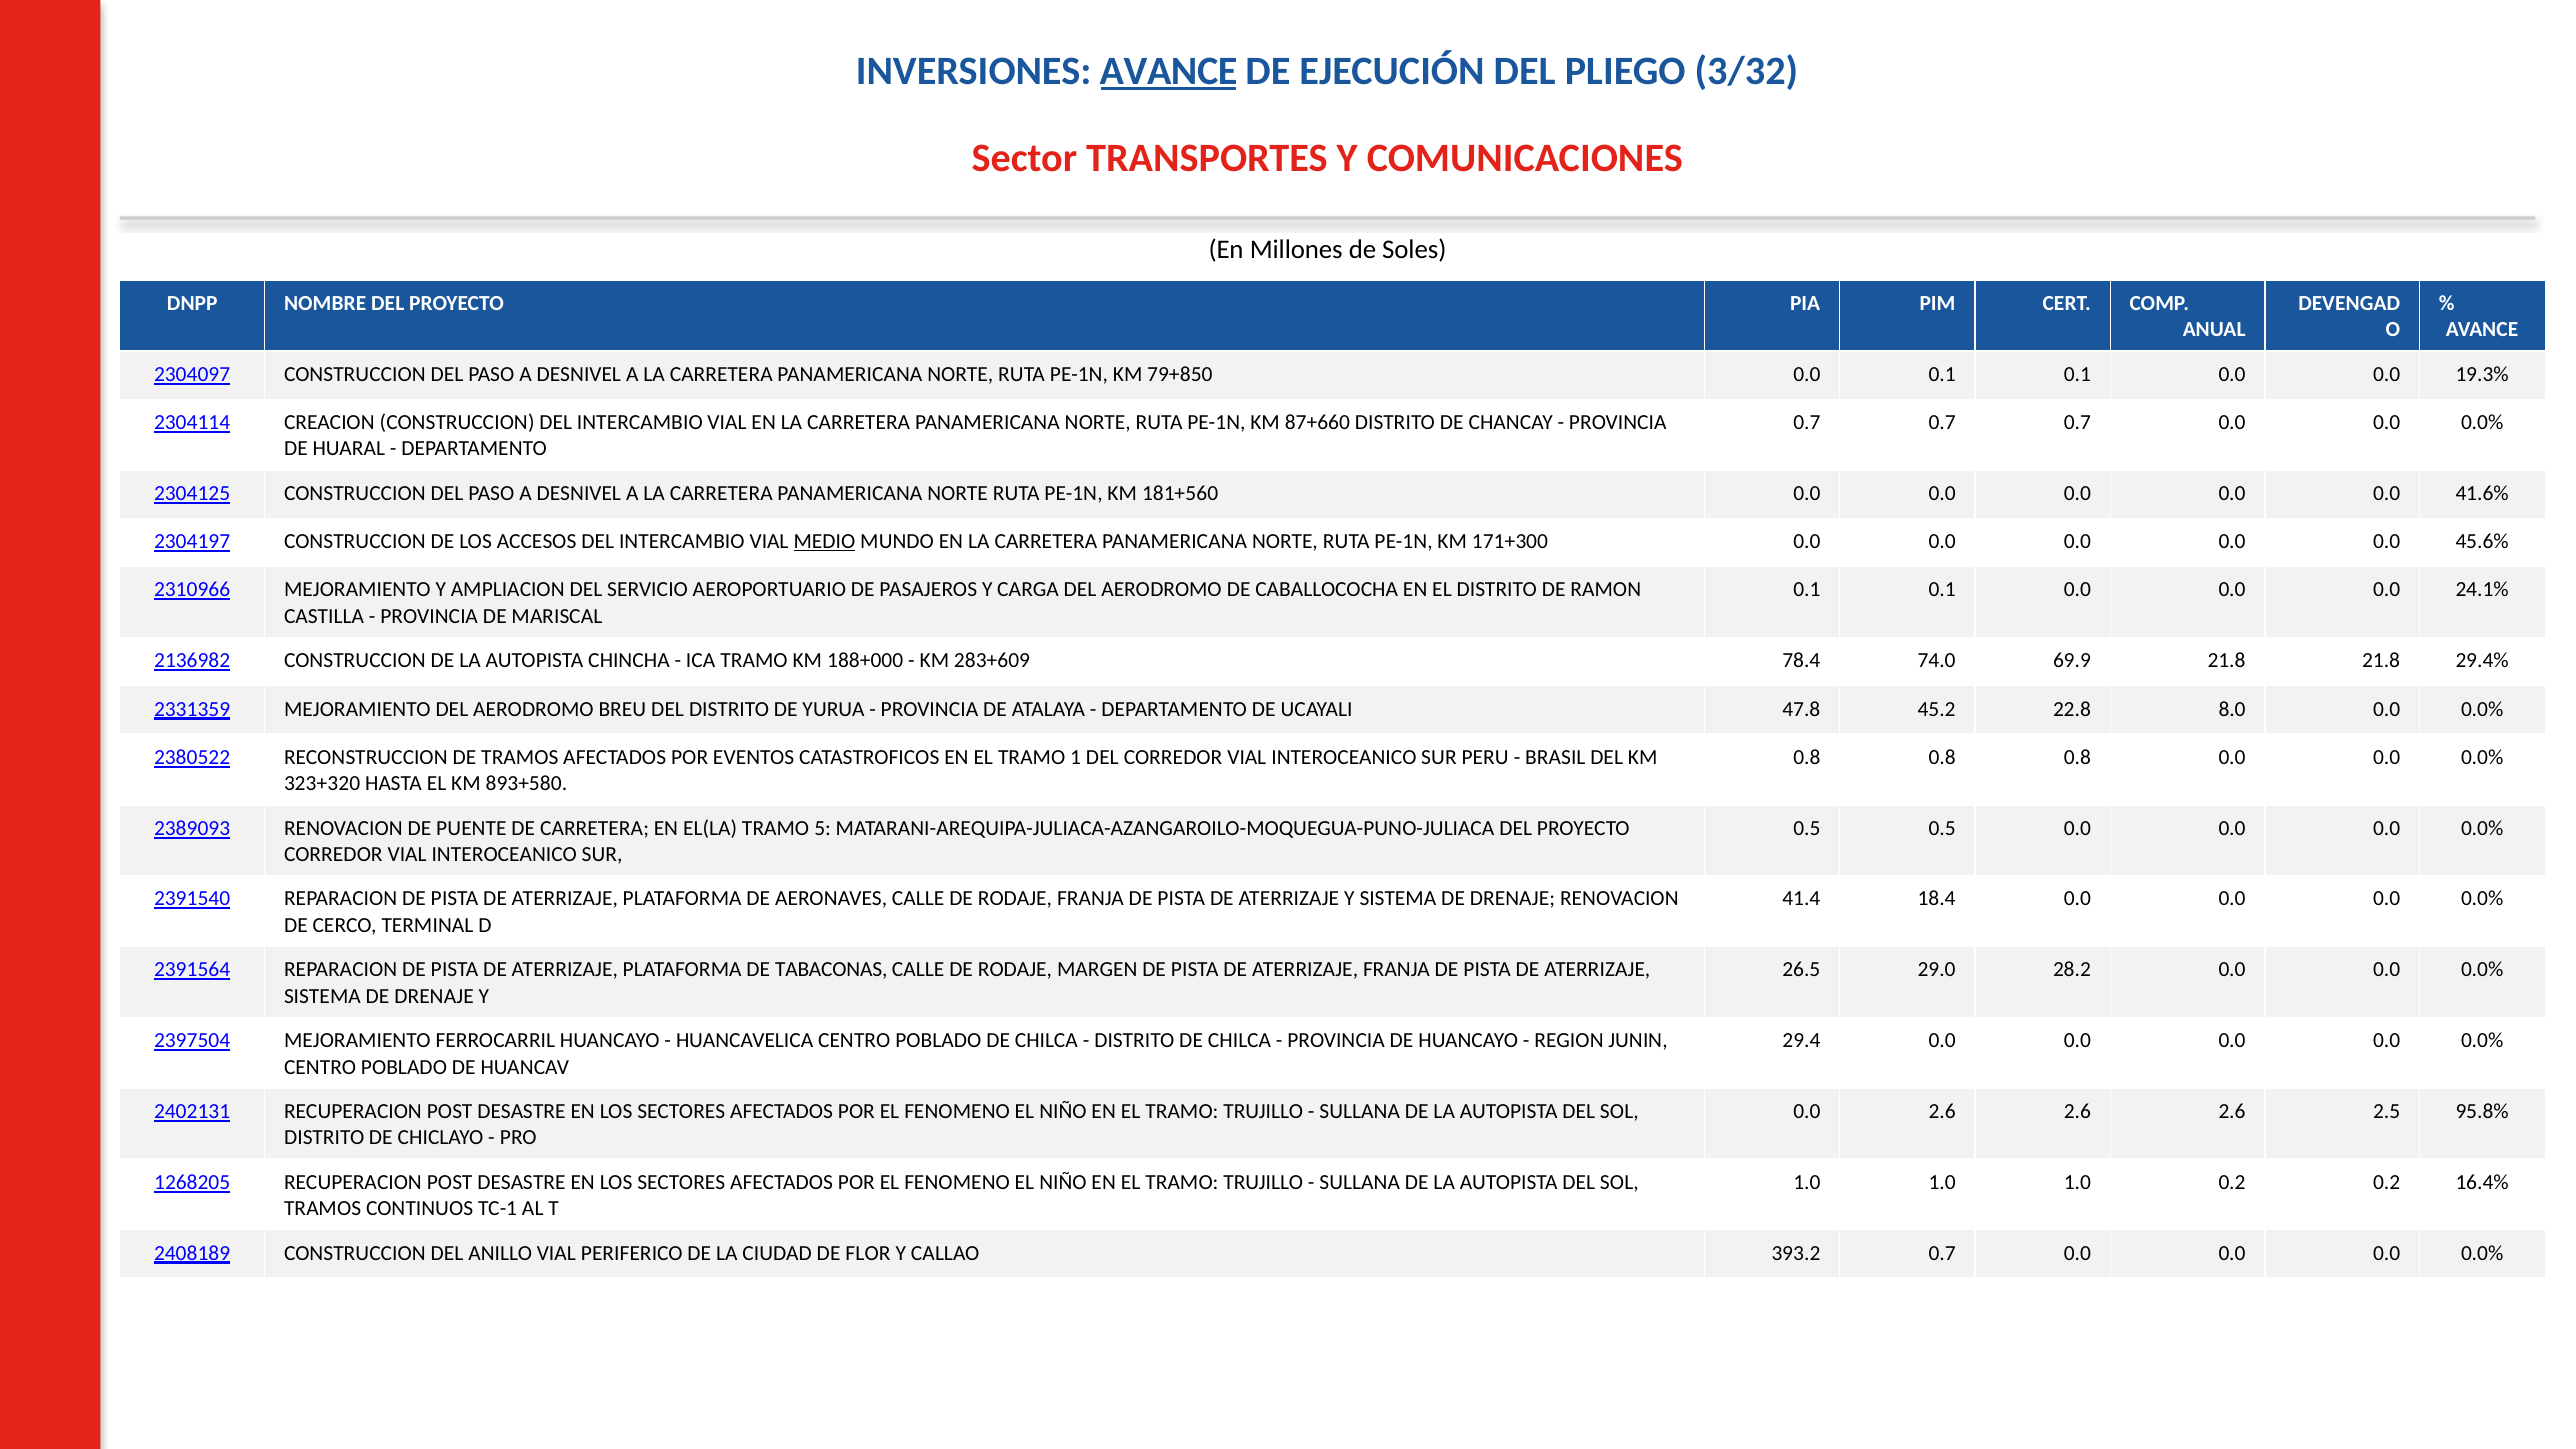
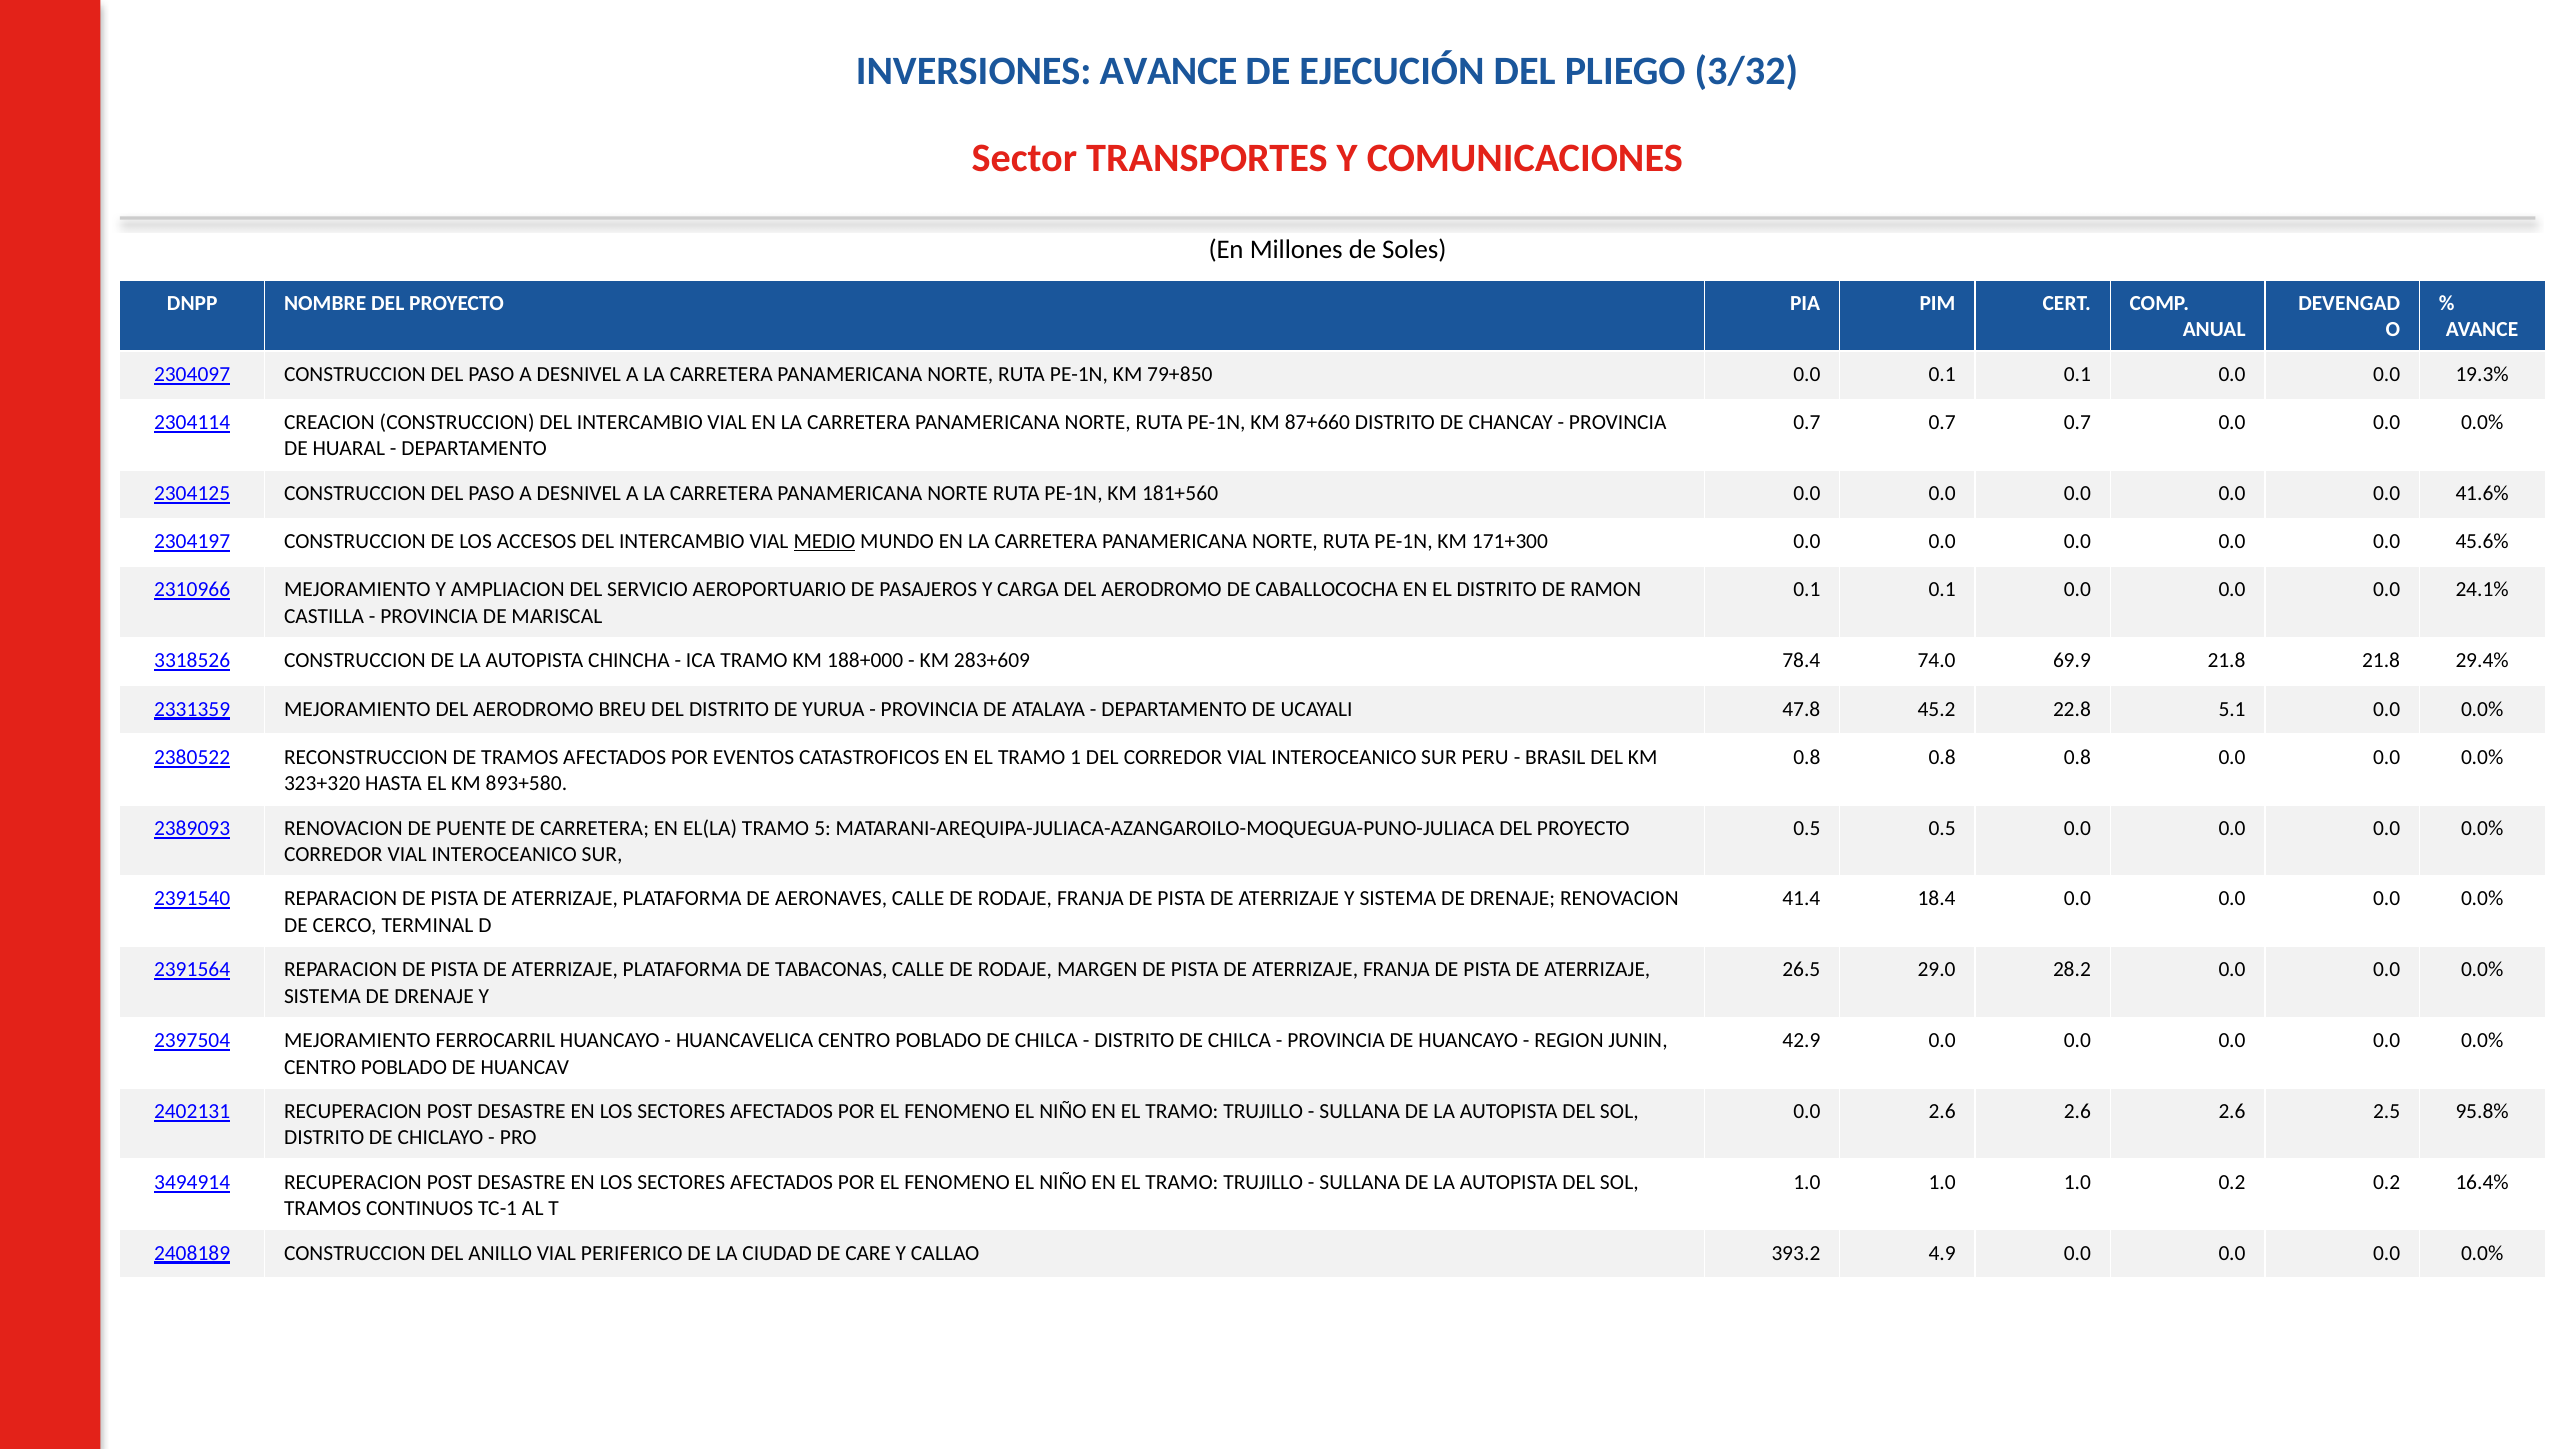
AVANCE underline: present -> none (1169, 71)
2136982: 2136982 -> 3318526 (192, 661)
8.0: 8.0 -> 5.1 (2232, 709)
29.4: 29.4 -> 42.9 (1801, 1041)
1268205: 1268205 -> 3494914 (192, 1182)
FLOR: FLOR -> CARE (868, 1253)
393.2 0.7: 0.7 -> 4.9 (1942, 1253)
